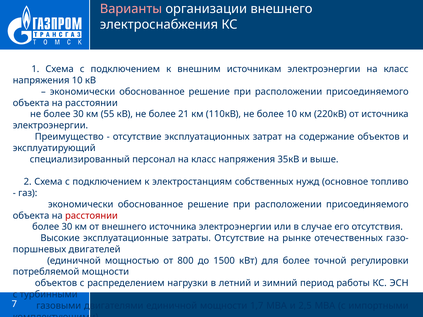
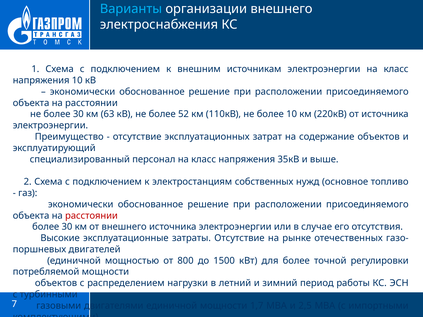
Варианты colour: pink -> light blue (131, 9)
55: 55 -> 63 (108, 114)
21: 21 -> 52 (183, 114)
